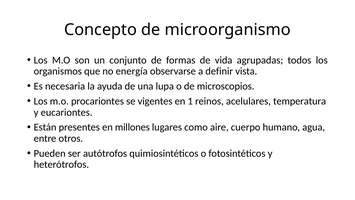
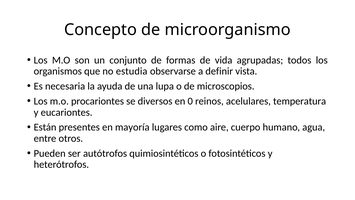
energía: energía -> estudia (132, 71)
vigentes: vigentes -> diversos (155, 101)
1: 1 -> 0 (190, 101)
millones: millones -> mayoría (132, 127)
